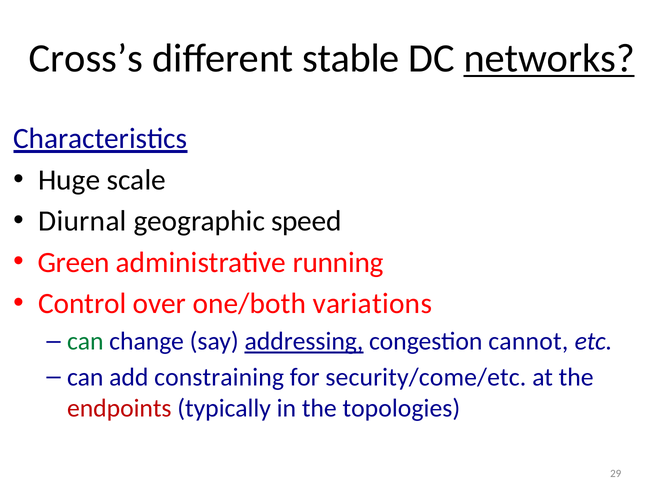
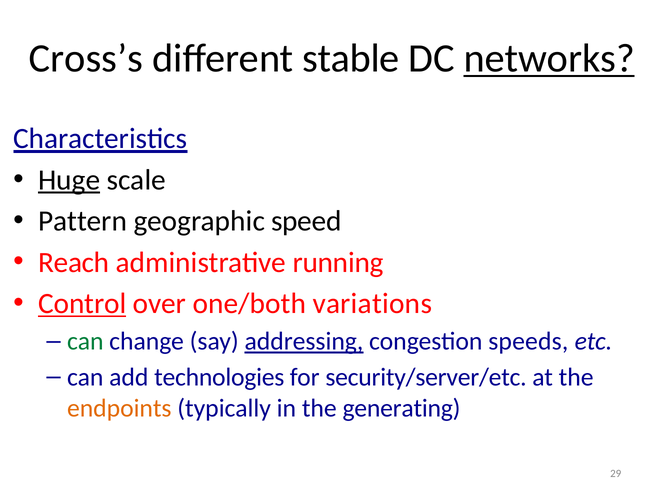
Huge underline: none -> present (69, 180)
Diurnal: Diurnal -> Pattern (83, 221)
Green: Green -> Reach (74, 262)
Control underline: none -> present (82, 303)
cannot: cannot -> speeds (528, 341)
constraining: constraining -> technologies (219, 377)
security/come/etc: security/come/etc -> security/server/etc (426, 377)
endpoints colour: red -> orange (119, 408)
topologies: topologies -> generating (402, 408)
